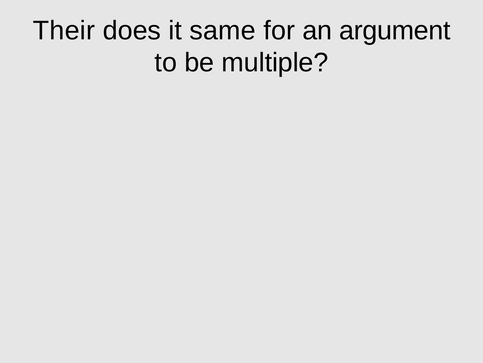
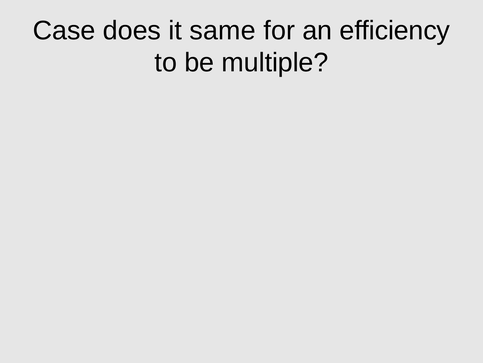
Their: Their -> Case (64, 30)
argument: argument -> efficiency (395, 30)
